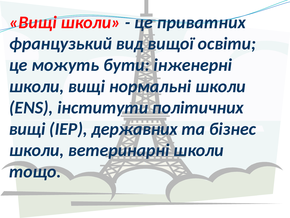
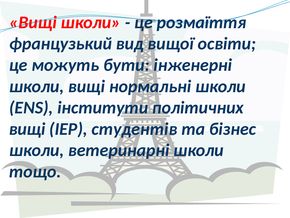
приватних: приватних -> розмаїття (202, 22)
державних: державних -> студентів (134, 129)
